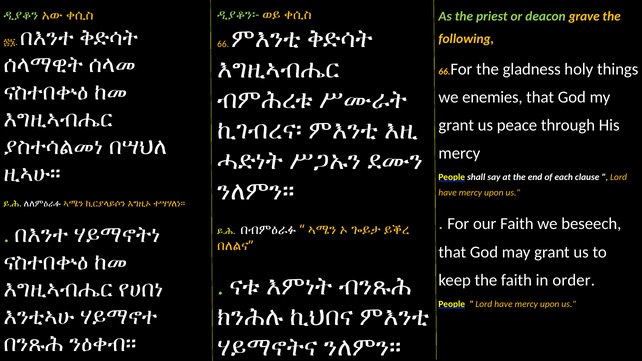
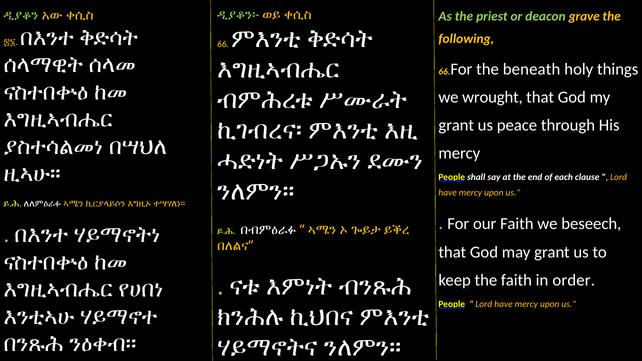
gladness: gladness -> beneath (532, 69)
enemies: enemies -> wrought (492, 97)
